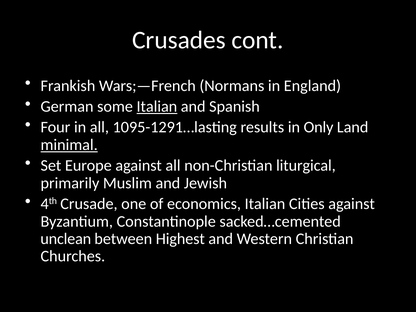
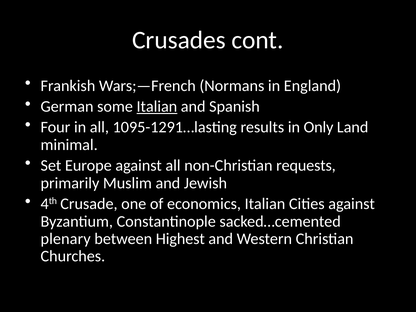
minimal underline: present -> none (69, 145)
liturgical: liturgical -> requests (306, 166)
unclean: unclean -> plenary (66, 239)
